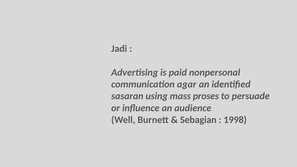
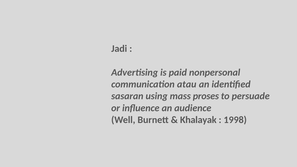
agar: agar -> atau (187, 84)
Sebagian: Sebagian -> Khalayak (198, 120)
